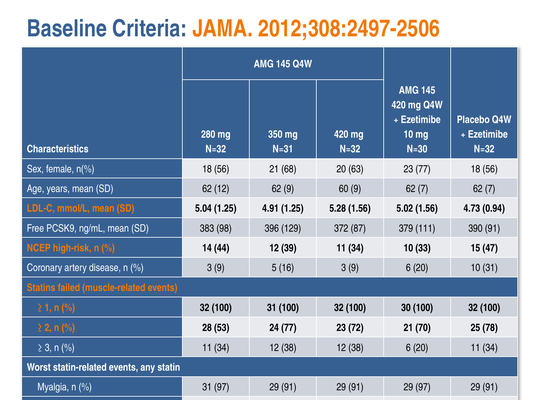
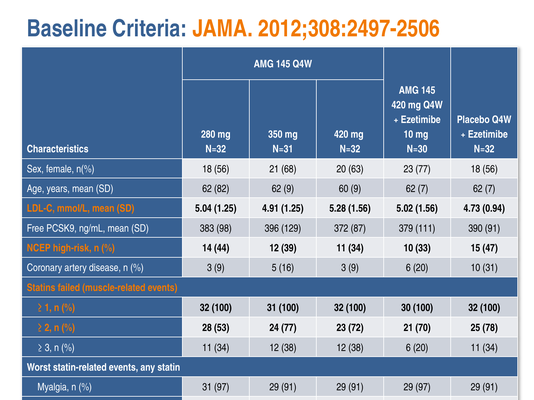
62 12: 12 -> 82 (222, 189)
